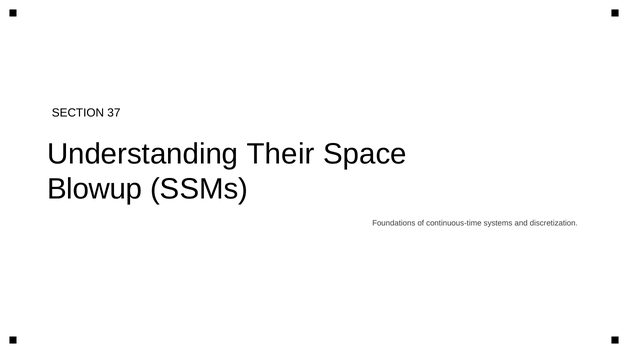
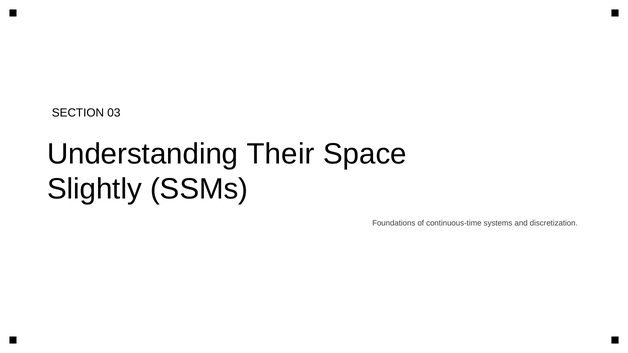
37: 37 -> 03 (114, 113)
Blowup: Blowup -> Slightly (94, 189)
